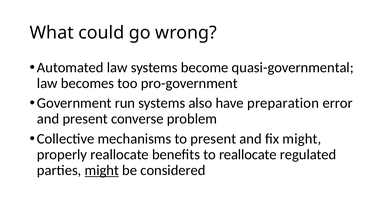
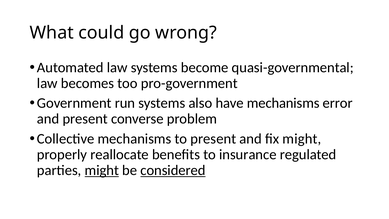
have preparation: preparation -> mechanisms (283, 103)
to reallocate: reallocate -> insurance (248, 154)
considered underline: none -> present (173, 170)
